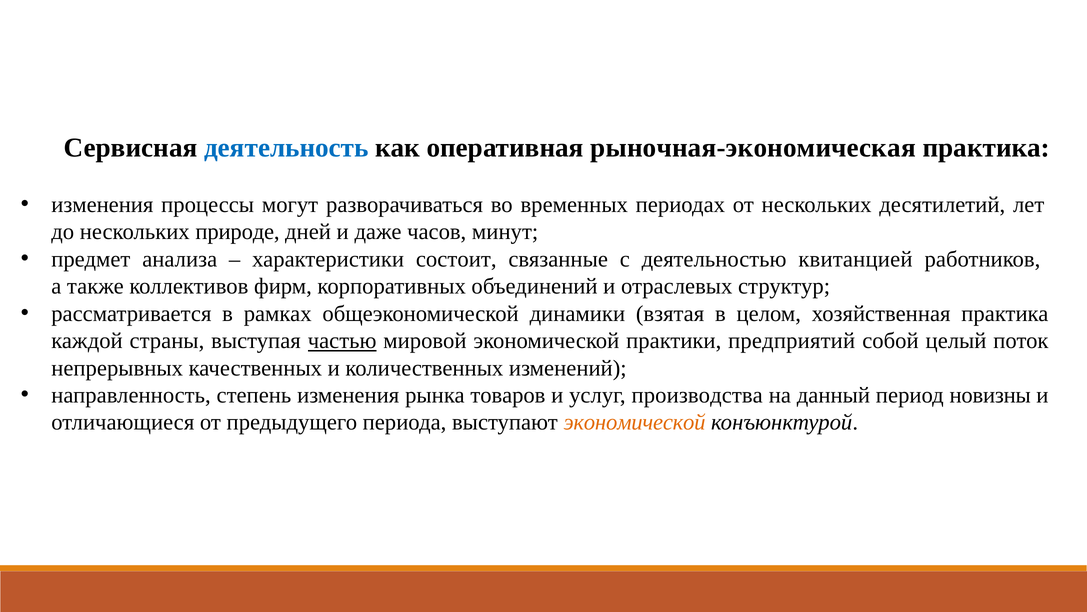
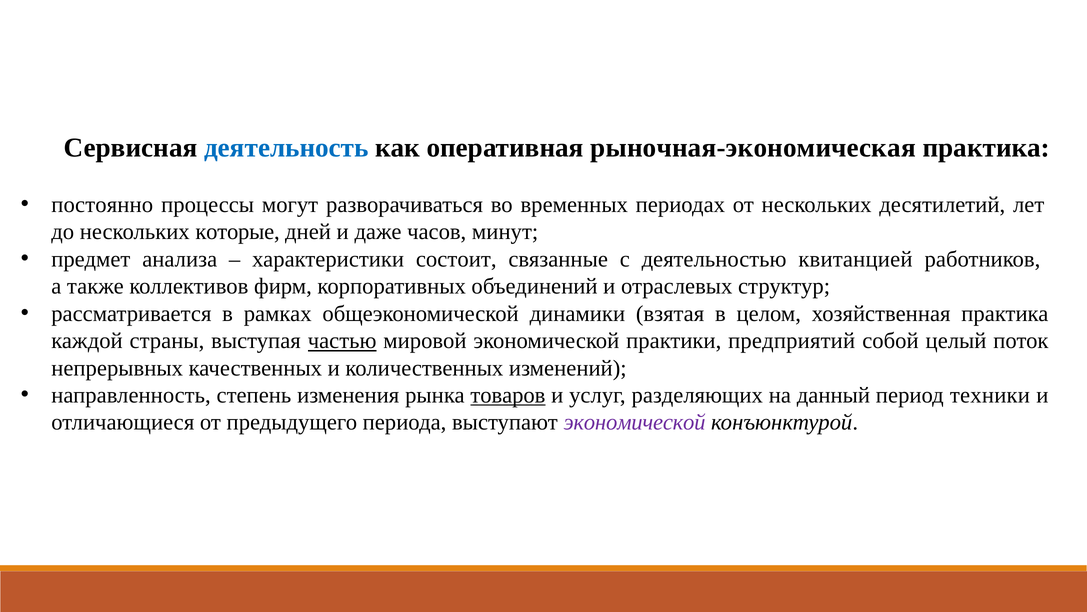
изменения: изменения -> постоянно (102, 205)
природе: природе -> которые (238, 232)
товаров underline: none -> present (508, 395)
производства: производства -> разделяющих (697, 395)
новизны: новизны -> техники (990, 395)
экономической colour: orange -> purple (635, 422)
